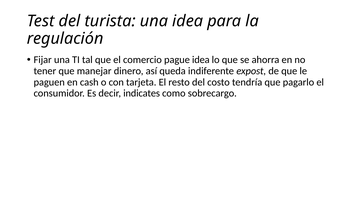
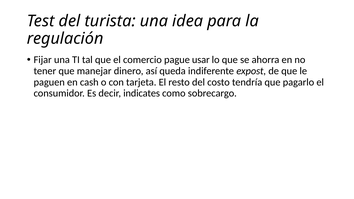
pague idea: idea -> usar (201, 60)
